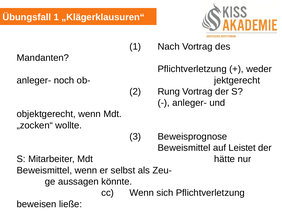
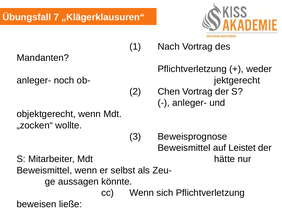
Übungsfall 1: 1 -> 7 (56, 17)
Rung: Rung -> Chen (169, 92)
